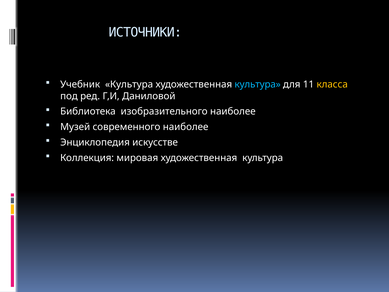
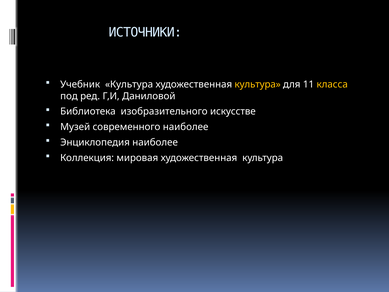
культура colour: light blue -> yellow (258, 84)
изобразительного наиболее: наиболее -> искусстве (233, 111)
Энциклопедия искусстве: искусстве -> наиболее (155, 142)
